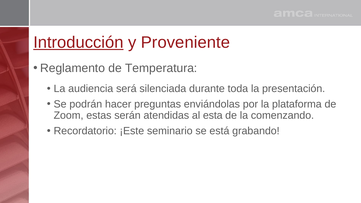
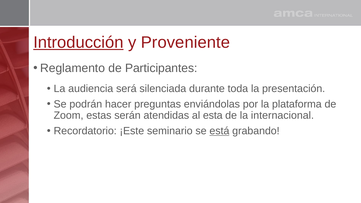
Temperatura: Temperatura -> Participantes (161, 68)
comenzando: comenzando -> internacional (282, 116)
está underline: none -> present (219, 131)
